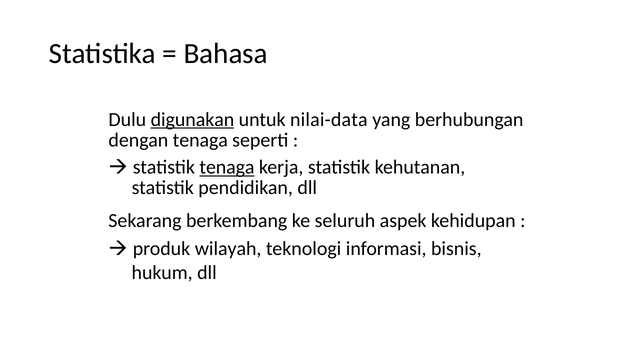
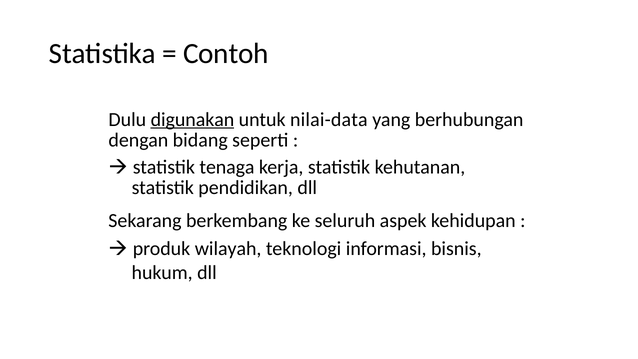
Bahasa: Bahasa -> Contoh (226, 54)
dengan tenaga: tenaga -> bidang (200, 140)
tenaga underline: present -> none (227, 167)
